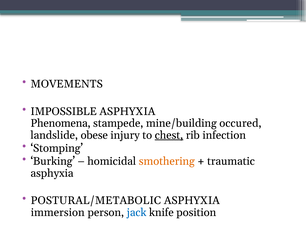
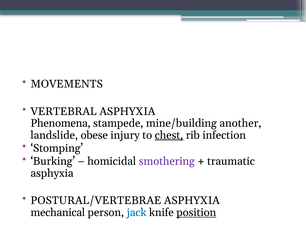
IMPOSSIBLE: IMPOSSIBLE -> VERTEBRAL (64, 112)
occured: occured -> another (240, 124)
smothering colour: orange -> purple (167, 162)
POSTURAL/METABOLIC: POSTURAL/METABOLIC -> POSTURAL/VERTEBRAE (96, 201)
immersion: immersion -> mechanical (58, 213)
position underline: none -> present (196, 213)
